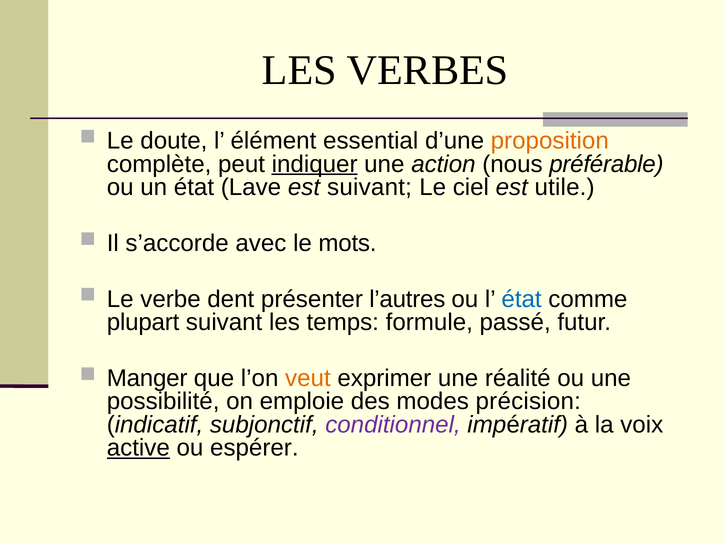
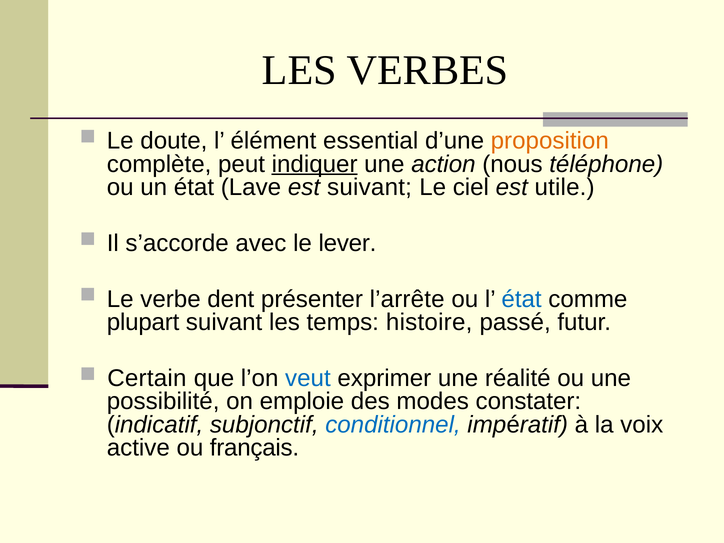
préférable: préférable -> téléphone (606, 164)
mots: mots -> lever (347, 243)
l’autres: l’autres -> l’arrête (407, 299)
formule: formule -> histoire (429, 322)
Manger: Manger -> Certain (147, 378)
veut colour: orange -> blue (308, 378)
précision: précision -> constater (528, 401)
conditionnel colour: purple -> blue (393, 425)
active underline: present -> none (138, 448)
espérer: espérer -> français (254, 448)
